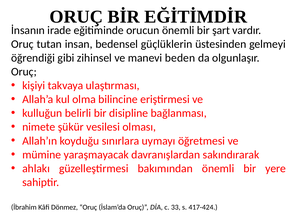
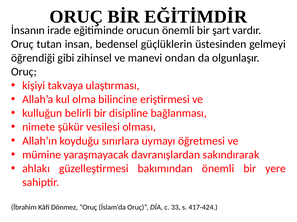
beden: beden -> ondan (180, 58)
